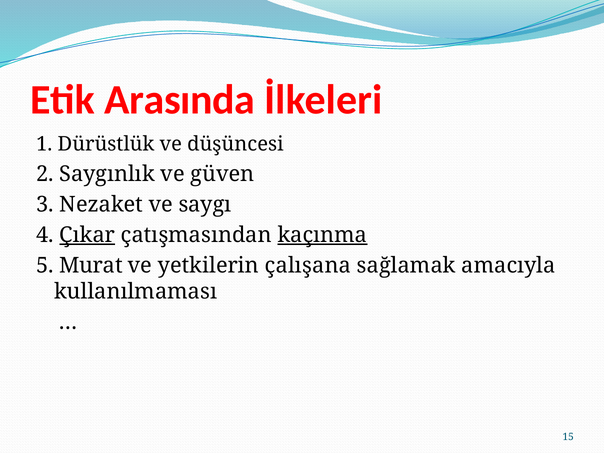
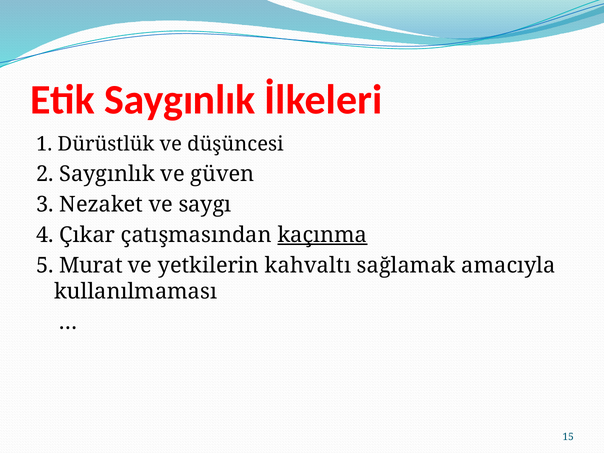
Etik Arasında: Arasında -> Saygınlık (180, 100)
Çıkar underline: present -> none (87, 235)
çalışana: çalışana -> kahvaltı (308, 265)
